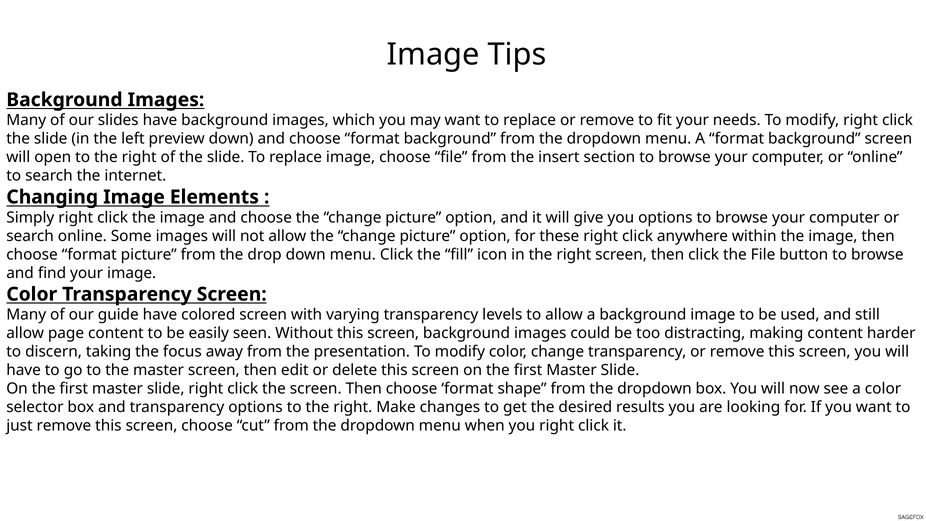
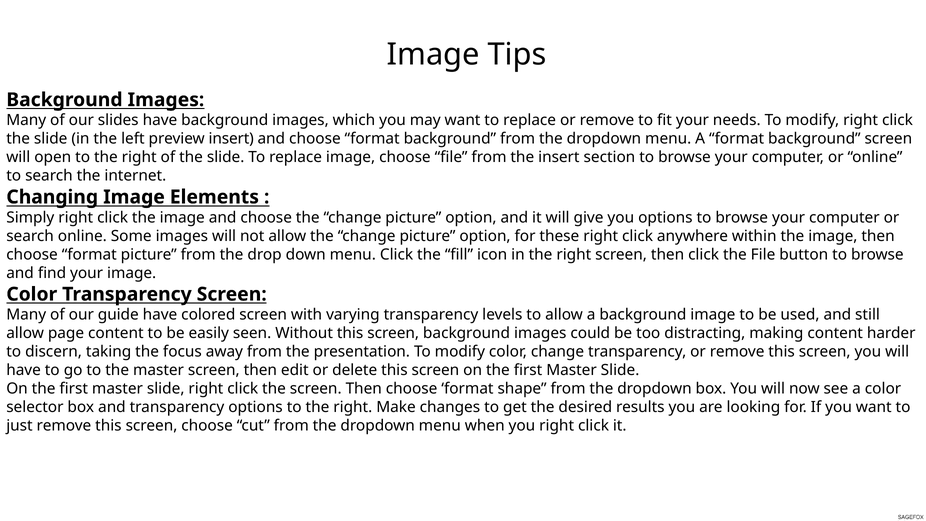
preview down: down -> insert (231, 139)
